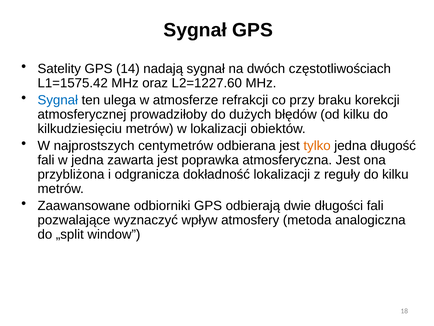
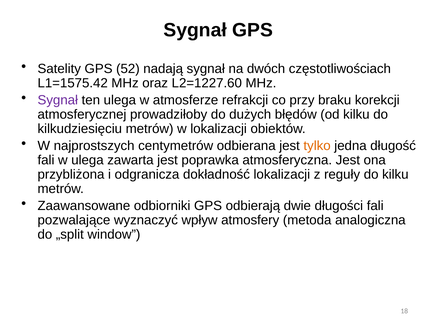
14: 14 -> 52 (128, 69)
Sygnał colour: blue -> purple (58, 100)
w jedna: jedna -> ulega (87, 160)
